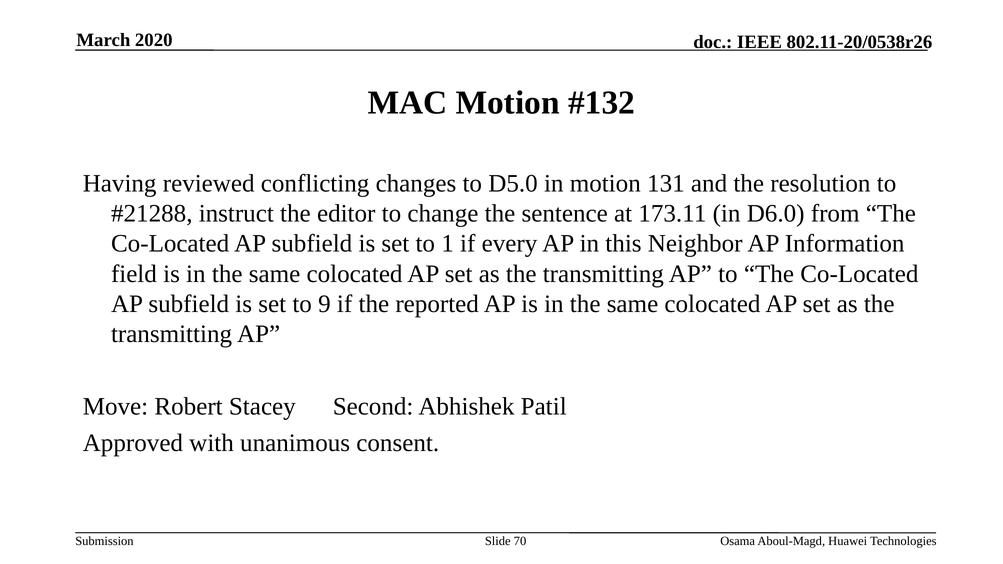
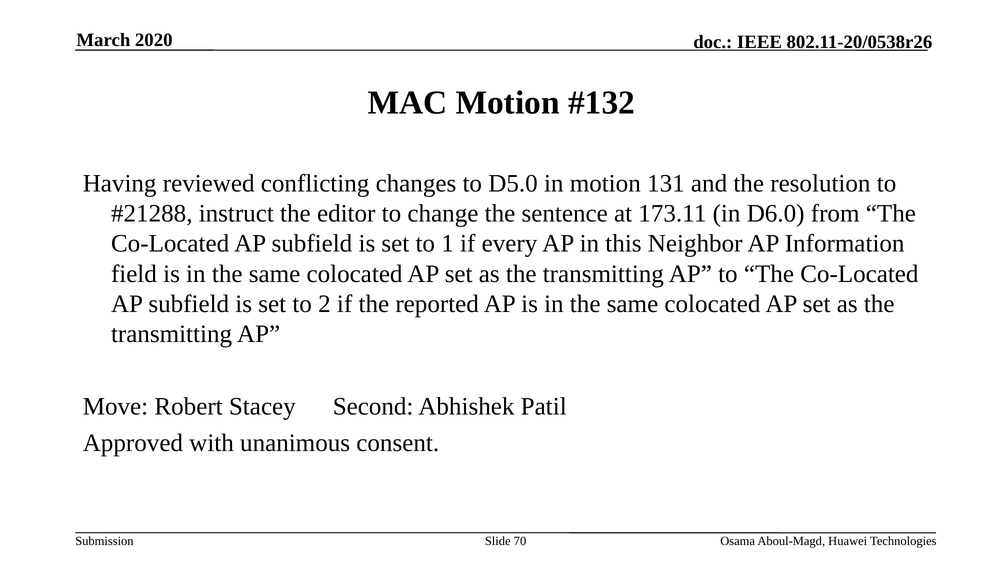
9: 9 -> 2 (324, 304)
